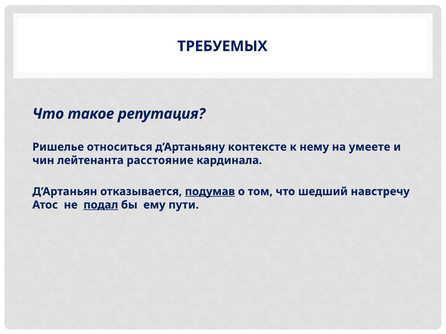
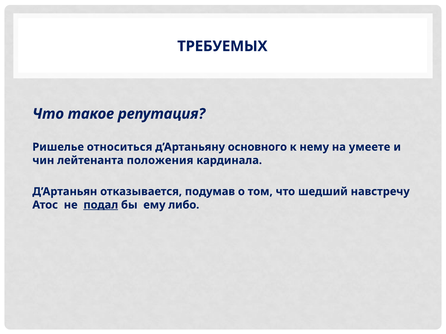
контексте: контексте -> основного (257, 147)
расстояние: расстояние -> положения (160, 161)
подумав underline: present -> none (210, 192)
пути: пути -> либо (184, 205)
